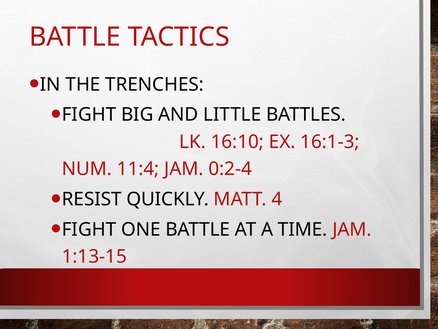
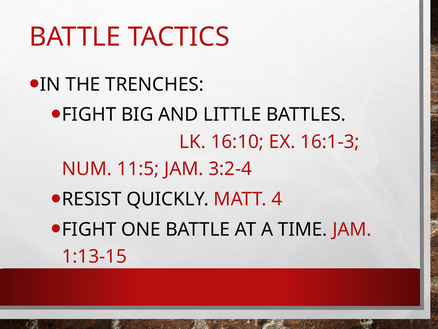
11:4: 11:4 -> 11:5 (138, 169)
0:2-4: 0:2-4 -> 3:2-4 (230, 169)
